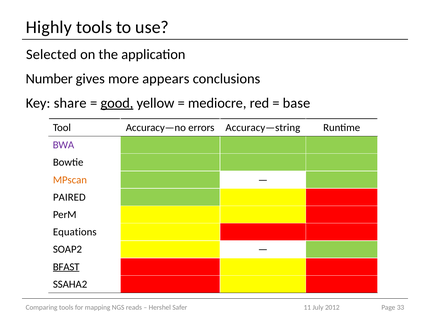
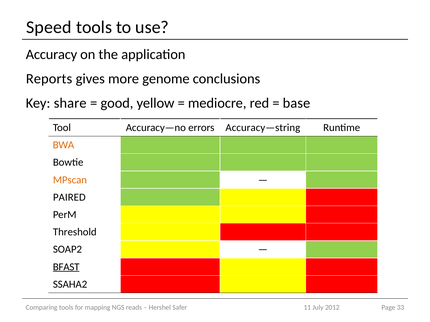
Highly: Highly -> Speed (49, 27)
Selected: Selected -> Accuracy (51, 54)
Number: Number -> Reports (49, 79)
appears: appears -> genome (166, 79)
good underline: present -> none (117, 103)
BWA colour: purple -> orange (63, 145)
Equations: Equations -> Threshold (75, 232)
